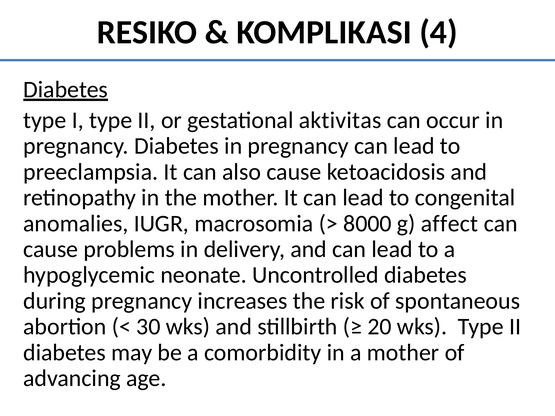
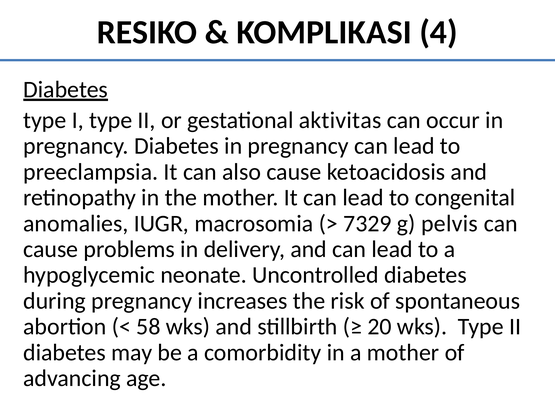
8000: 8000 -> 7329 (367, 224)
affect: affect -> pelvis (450, 224)
30: 30 -> 58 (148, 327)
